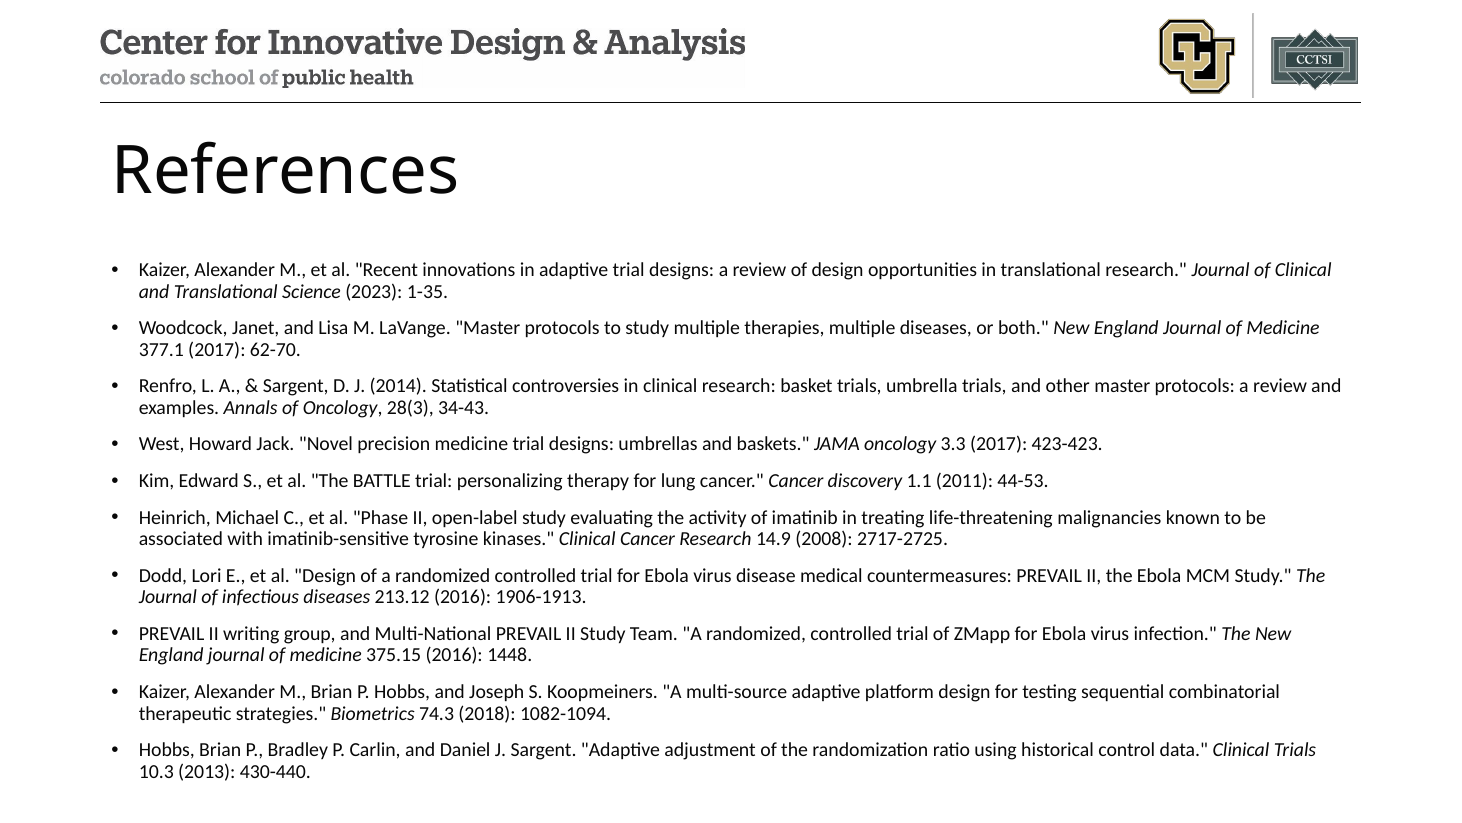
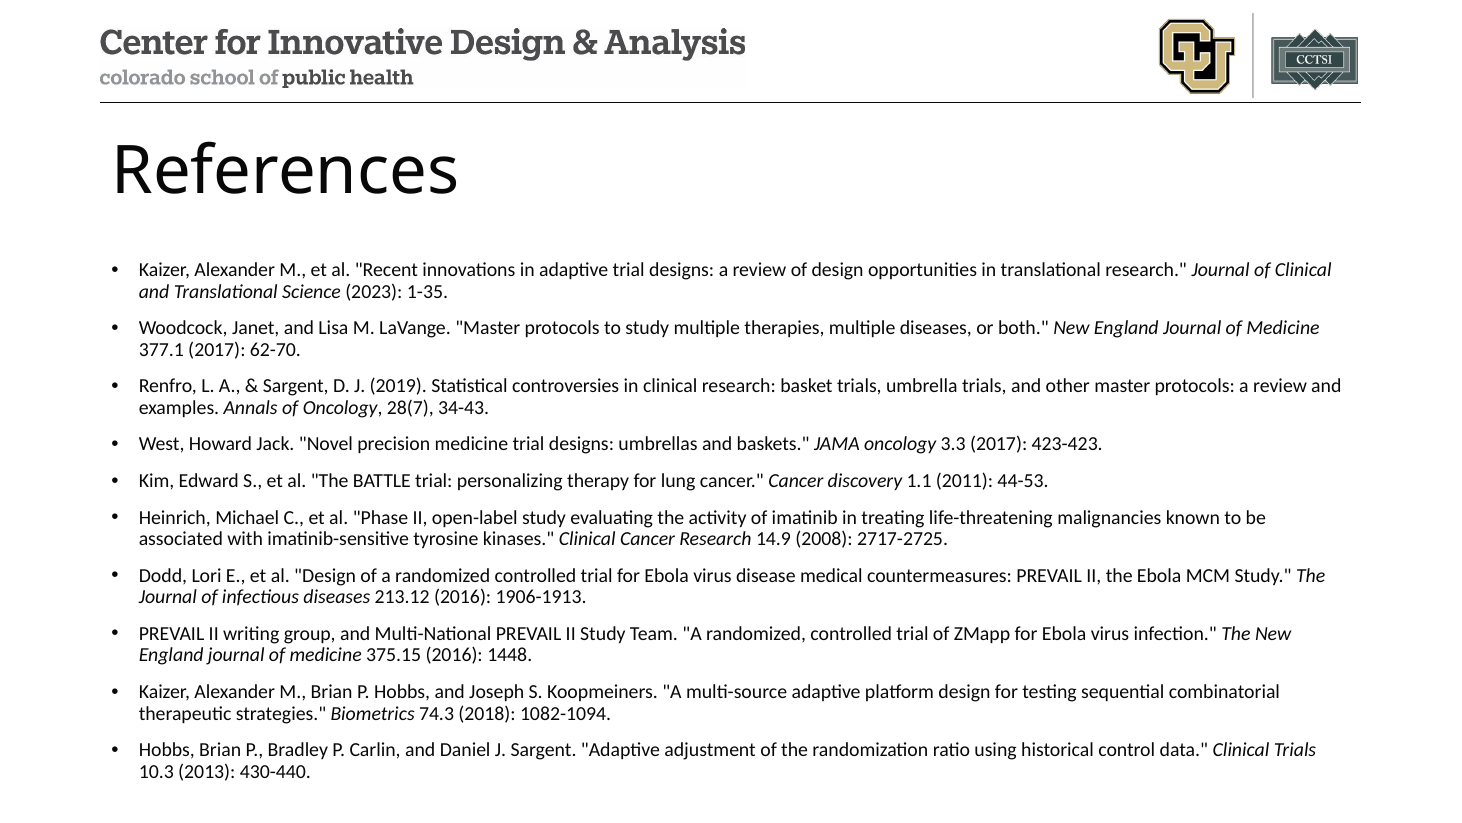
2014: 2014 -> 2019 (398, 386)
28(3: 28(3 -> 28(7 (410, 407)
